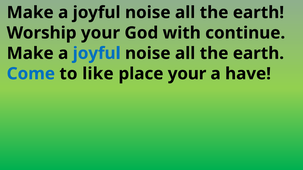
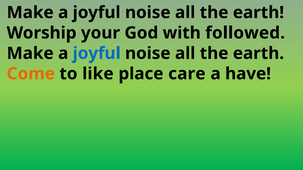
continue: continue -> followed (245, 33)
Come colour: blue -> orange (31, 74)
place your: your -> care (187, 74)
